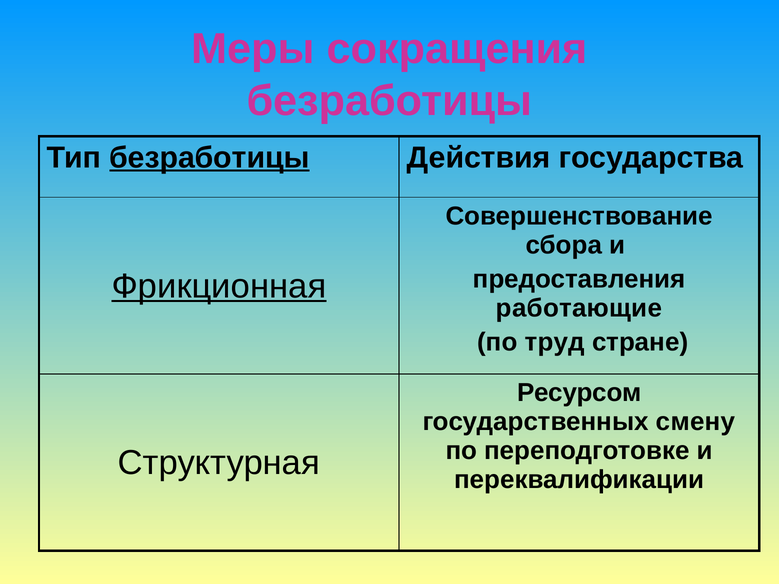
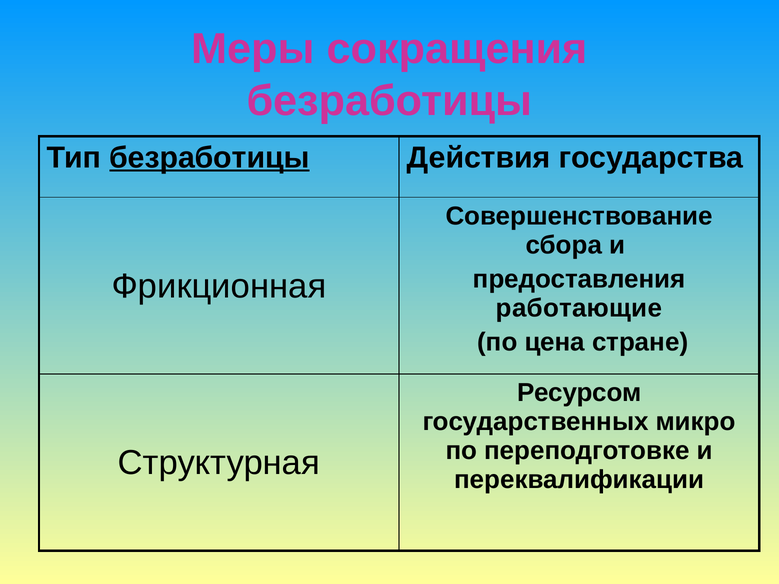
Фрикционная underline: present -> none (219, 286)
труд: труд -> цена (555, 342)
смену: смену -> микро (696, 422)
